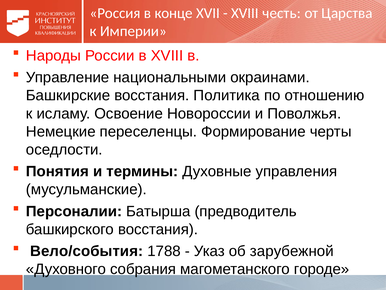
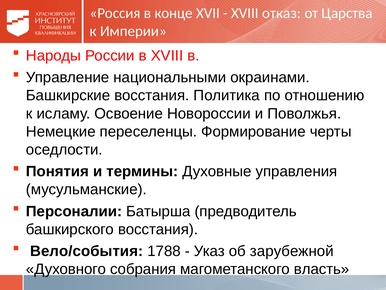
честь: честь -> отказ (282, 13)
городе: городе -> власть (322, 269)
